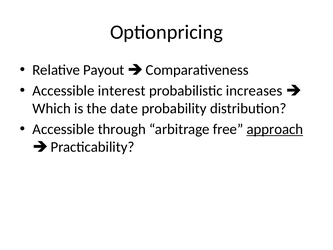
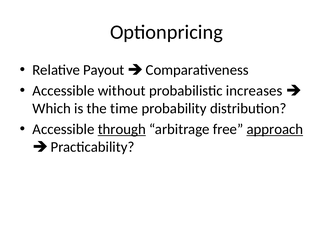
interest: interest -> without (122, 91)
date: date -> time (124, 108)
through underline: none -> present (122, 129)
